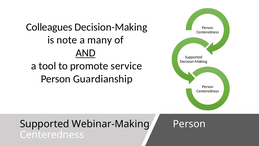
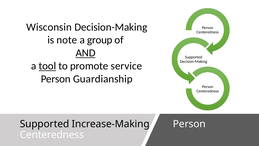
Colleagues: Colleagues -> Wisconsin (49, 27)
many: many -> group (100, 40)
tool underline: none -> present (47, 66)
Webinar-Making: Webinar-Making -> Increase-Making (111, 124)
